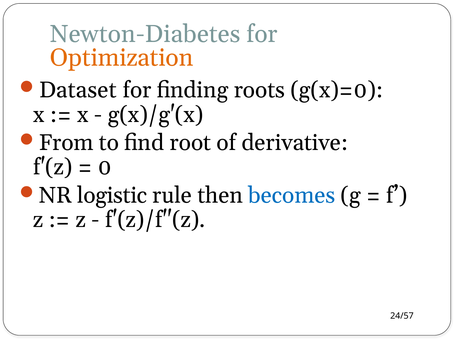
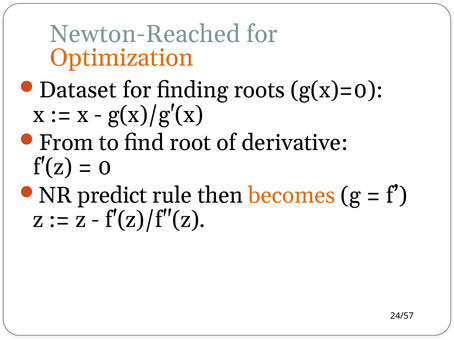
Newton-Diabetes: Newton-Diabetes -> Newton-Reached (145, 34)
logistic: logistic -> predict (112, 196)
becomes colour: blue -> orange (292, 196)
